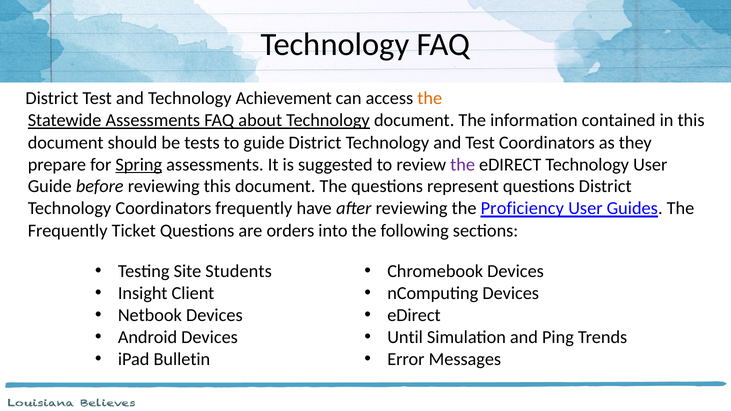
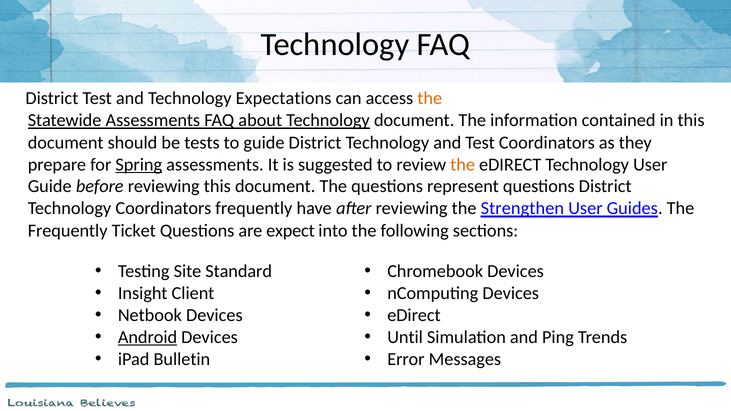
Achievement: Achievement -> Expectations (284, 98)
the colour: purple -> orange (463, 165)
Proficiency: Proficiency -> Strengthen (522, 208)
orders: orders -> expect (290, 231)
Students: Students -> Standard (239, 272)
Android underline: none -> present (148, 337)
